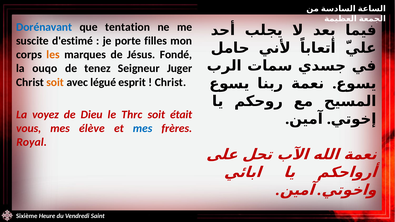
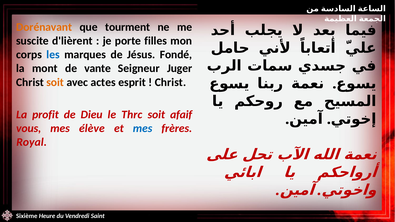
Dorénavant colour: blue -> orange (44, 27)
tentation: tentation -> tourment (128, 27)
d'estimé: d'estimé -> d'lièrent (72, 41)
les colour: orange -> blue (53, 55)
ouqo: ouqo -> mont (45, 68)
tenez: tenez -> vante (98, 68)
légué: légué -> actes (103, 82)
voyez: voyez -> profit (45, 115)
était: était -> afaif (181, 115)
